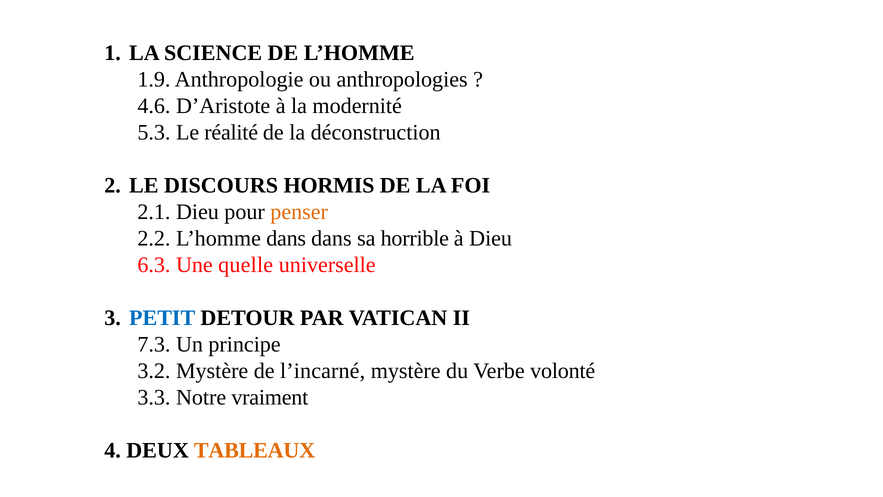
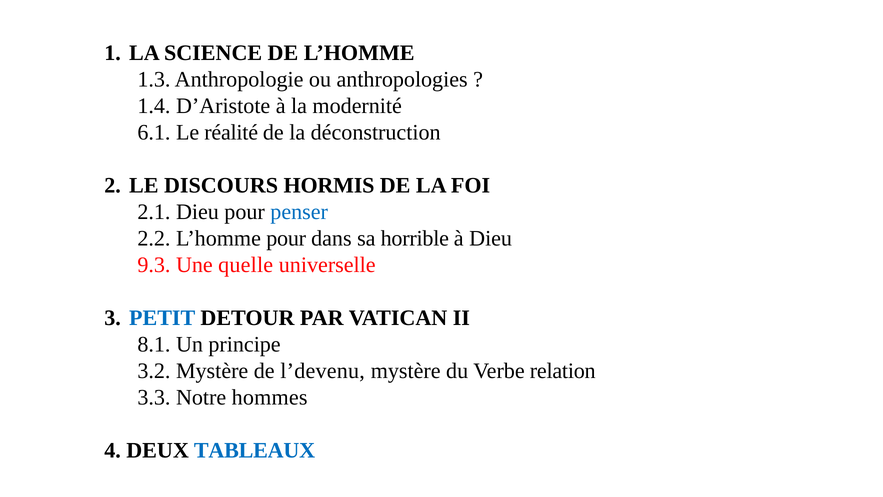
1.9: 1.9 -> 1.3 (154, 80)
4.6: 4.6 -> 1.4 (154, 106)
5.3: 5.3 -> 6.1 (154, 133)
penser colour: orange -> blue (299, 212)
L’homme dans: dans -> pour (286, 238)
6.3: 6.3 -> 9.3 (154, 265)
7.3: 7.3 -> 8.1 (154, 344)
l’incarné: l’incarné -> l’devenu (323, 371)
volonté: volonté -> relation (563, 371)
vraiment: vraiment -> hommes (270, 397)
TABLEAUX colour: orange -> blue (255, 450)
